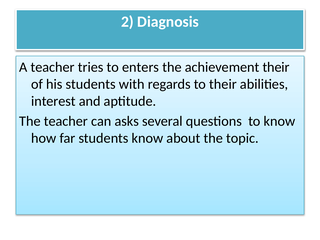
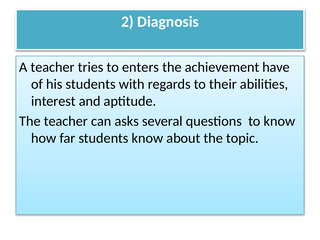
achievement their: their -> have (276, 67)
